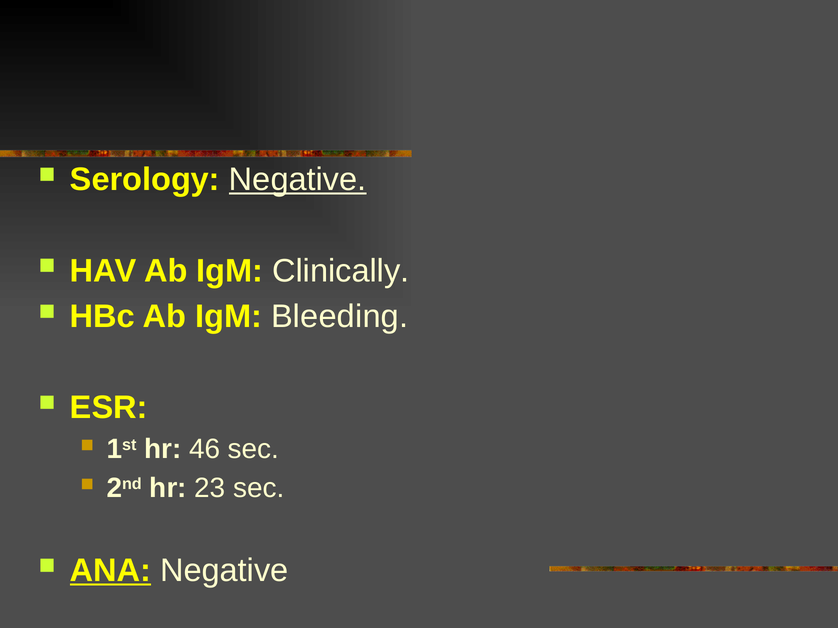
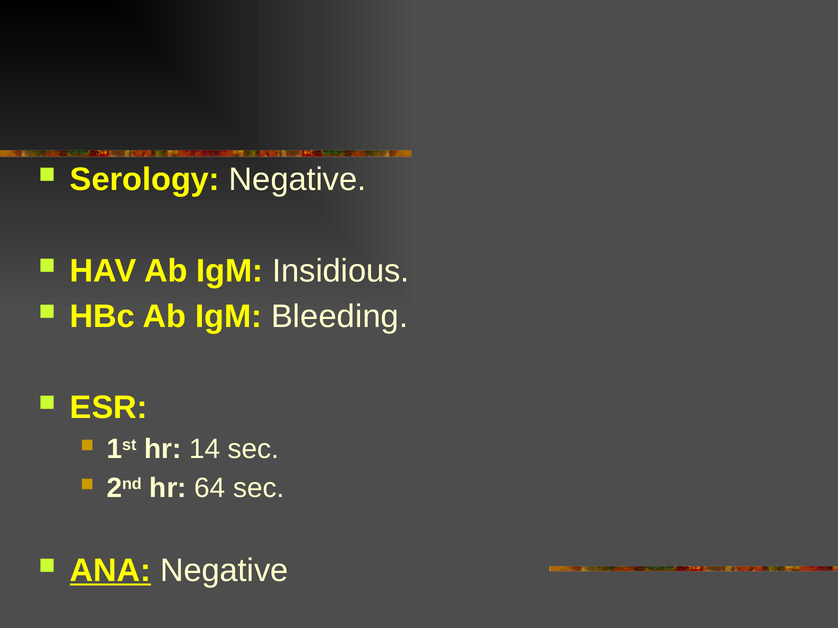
Negative underline: present -> none (298, 180)
Clinically: Clinically -> Insidious (341, 271)
46: 46 -> 14 (205, 450)
23: 23 -> 64 (210, 489)
